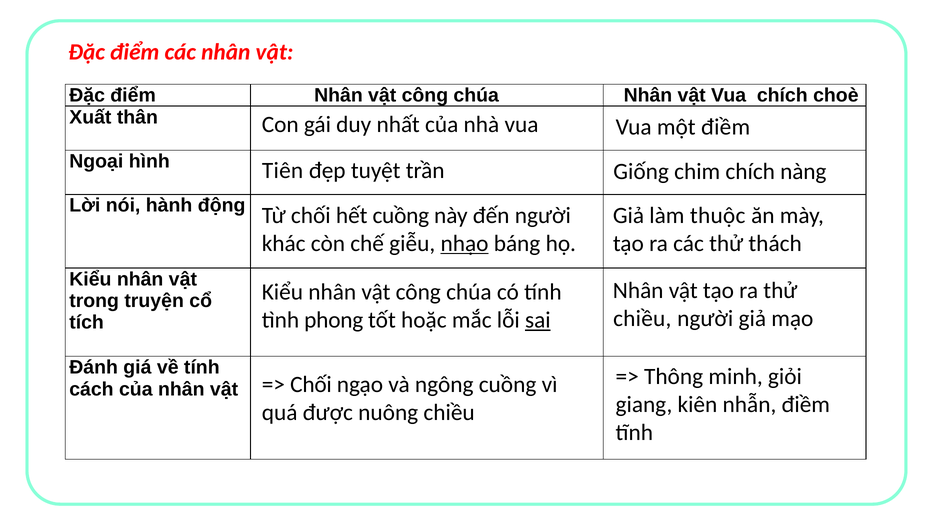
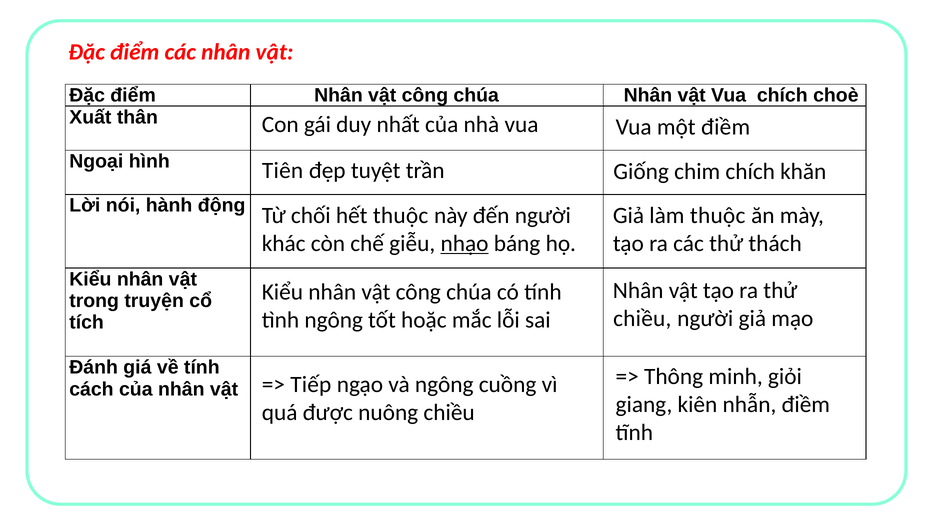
nàng: nàng -> khăn (803, 171)
hết cuồng: cuồng -> thuộc (401, 215)
tình phong: phong -> ngông (334, 320)
sai underline: present -> none (538, 320)
Chối: Chối -> Tiếp (311, 384)
